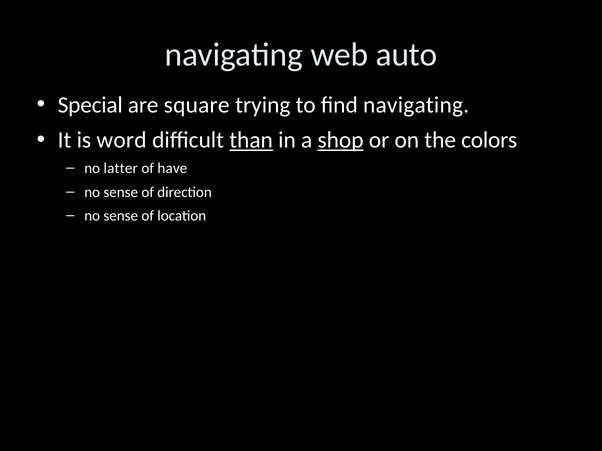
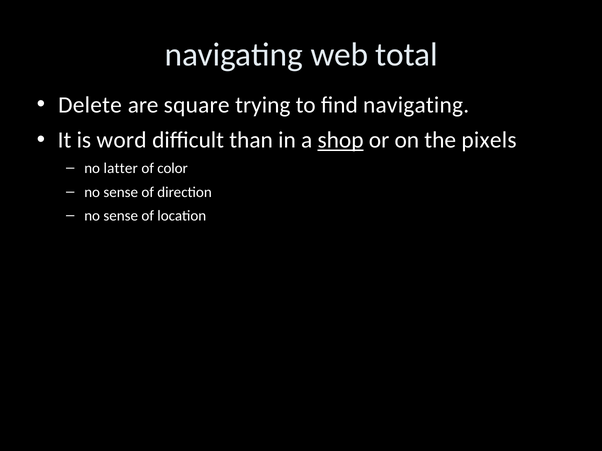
auto: auto -> total (407, 55)
Special: Special -> Delete (90, 105)
than underline: present -> none (251, 140)
colors: colors -> pixels (489, 140)
have: have -> color (173, 168)
